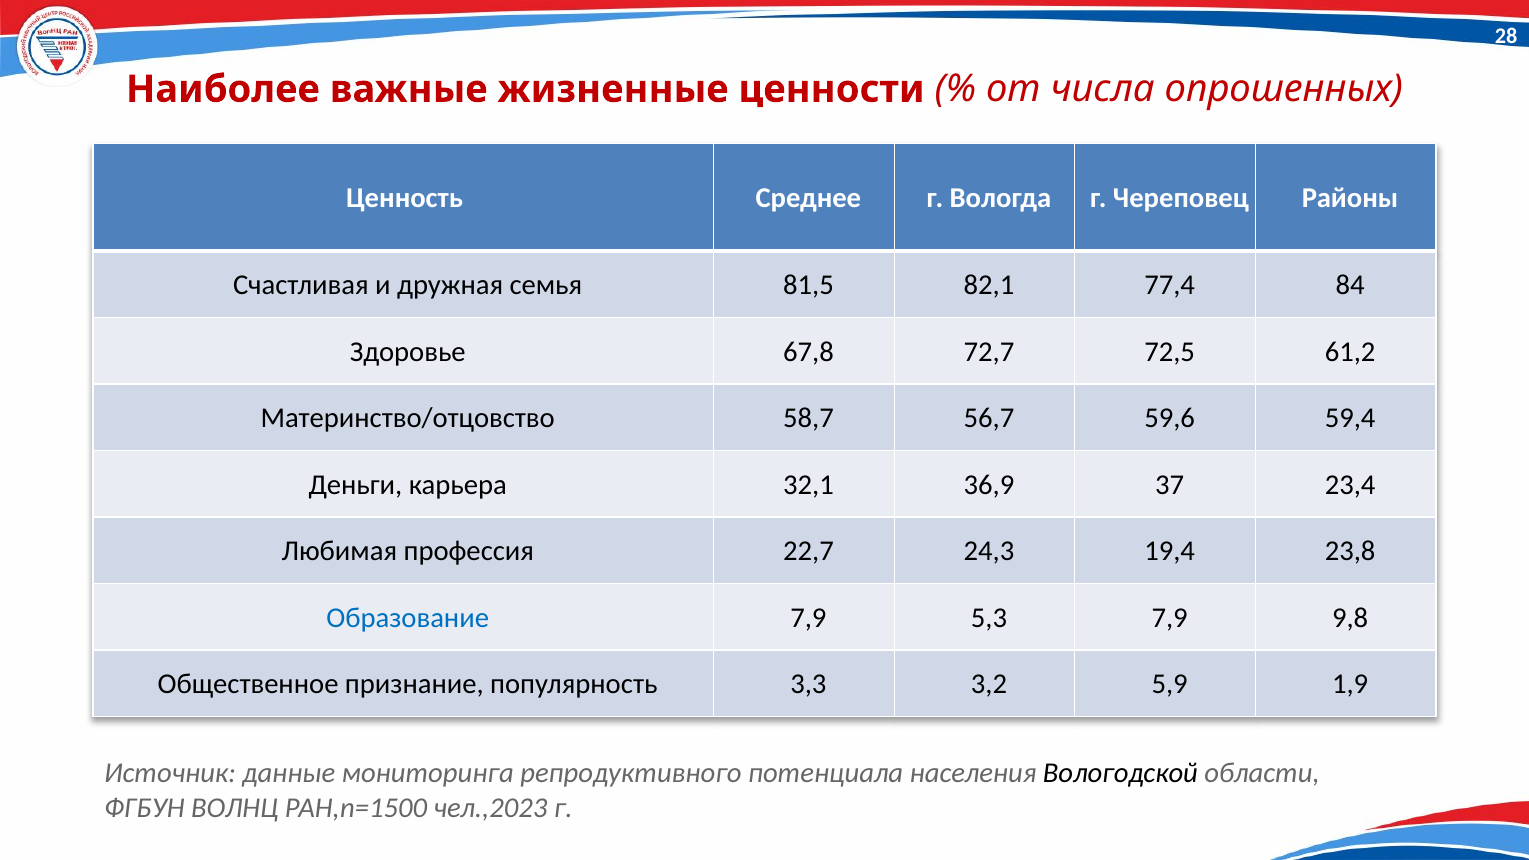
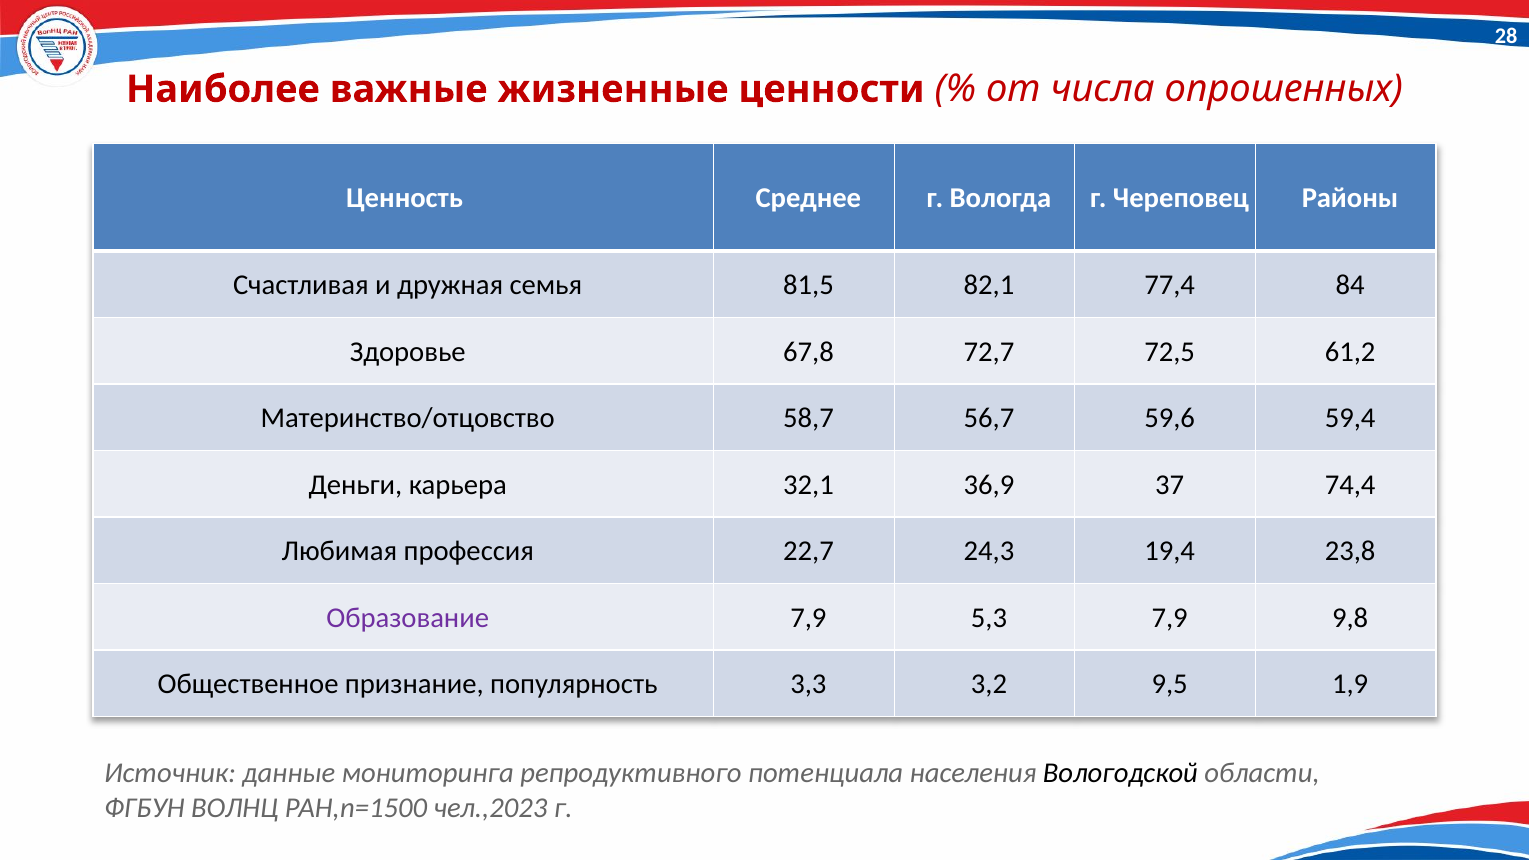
23,4: 23,4 -> 74,4 (1350, 485)
Образование colour: blue -> purple (408, 618)
5,9: 5,9 -> 9,5 (1170, 684)
